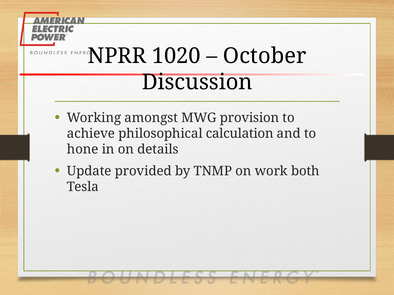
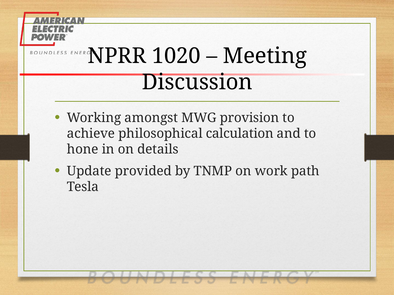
October: October -> Meeting (265, 56)
both: both -> path (305, 171)
